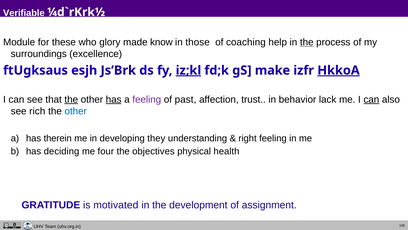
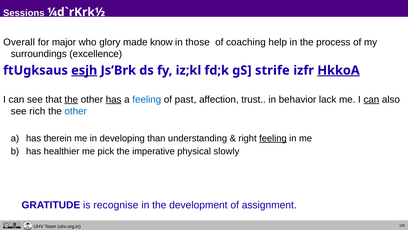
Verifiable: Verifiable -> Sessions (24, 13)
Module: Module -> Overall (19, 42)
these: these -> major (64, 42)
the underline: present -> none (307, 42)
esjh underline: none -> present (84, 70)
iz;kl underline: present -> none (188, 70)
make: make -> strife (272, 70)
feeling colour: purple -> blue (147, 99)
they: they -> than (156, 138)
feeling underline: none -> present (273, 138)
deciding: deciding -> healthier (62, 151)
four: four -> pick (106, 151)
objectives: objectives -> imperative (154, 151)
health: health -> slowly (226, 151)
motivated: motivated -> recognise (116, 205)
